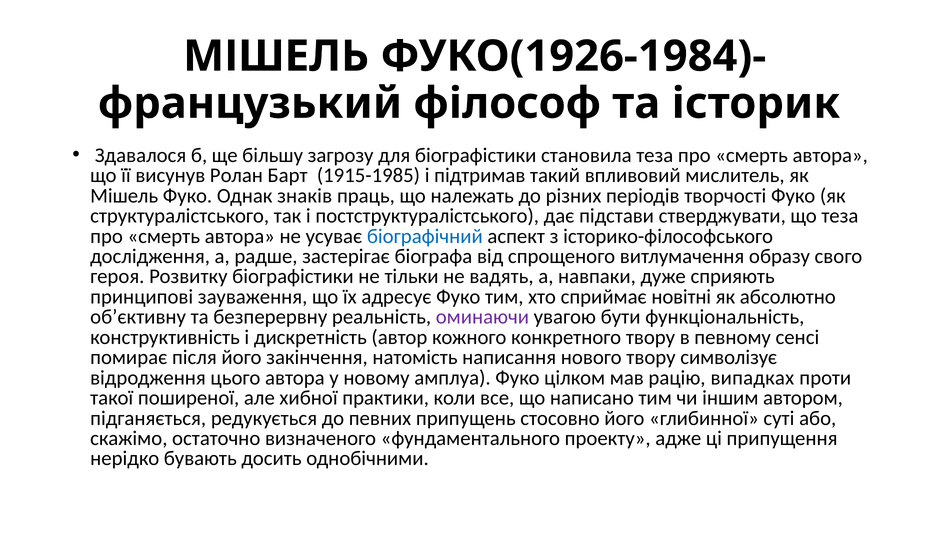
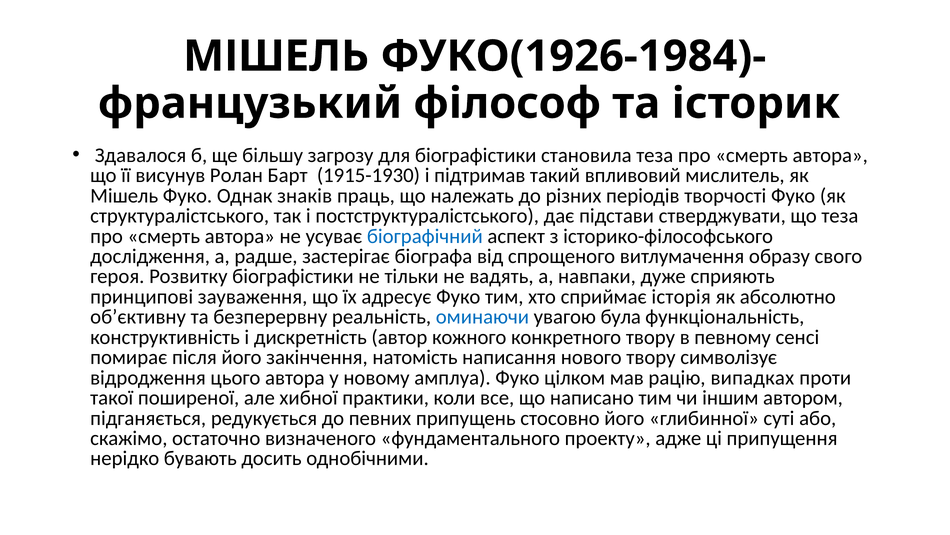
1915-1985: 1915-1985 -> 1915-1930 (368, 175)
новітні: новітні -> історія (681, 296)
оминаючи colour: purple -> blue (482, 317)
бути: бути -> була (621, 317)
